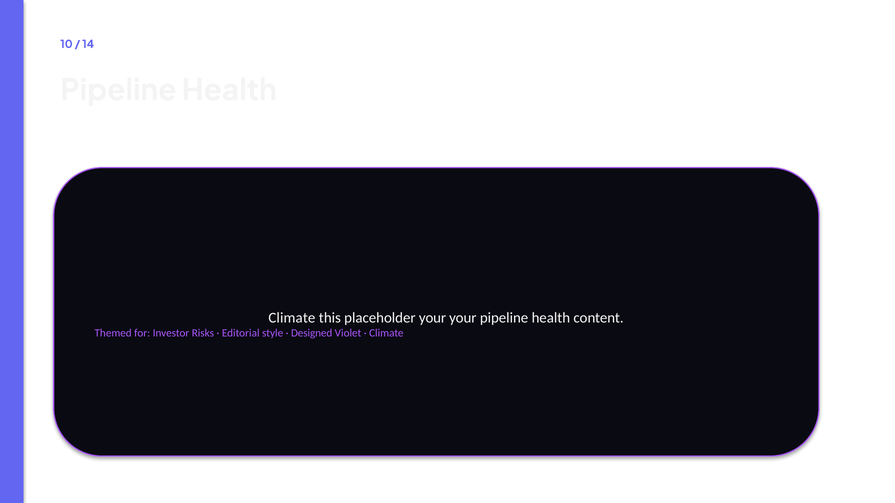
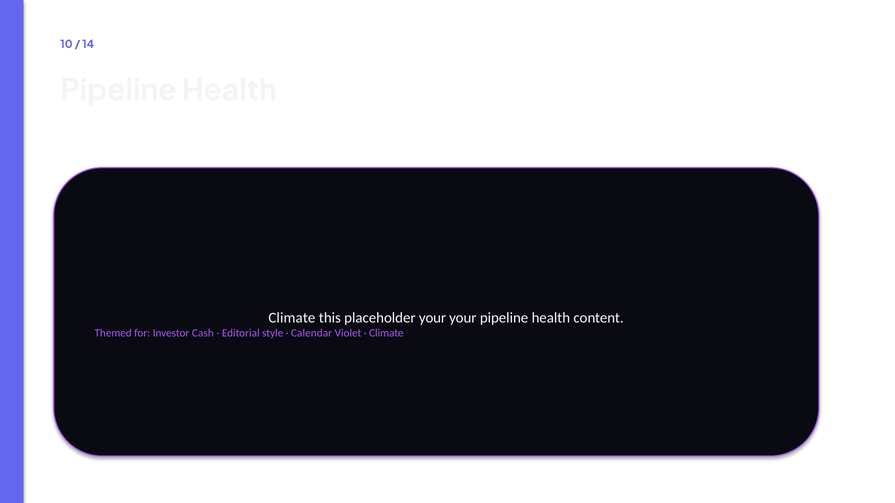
Risks: Risks -> Cash (203, 334)
Designed: Designed -> Calendar (312, 334)
